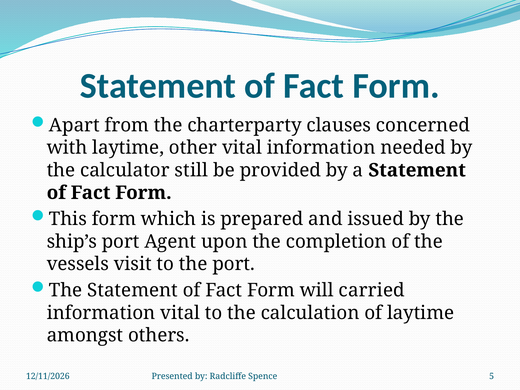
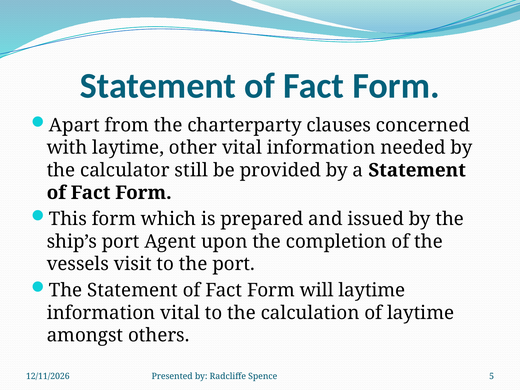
will carried: carried -> laytime (372, 290)
